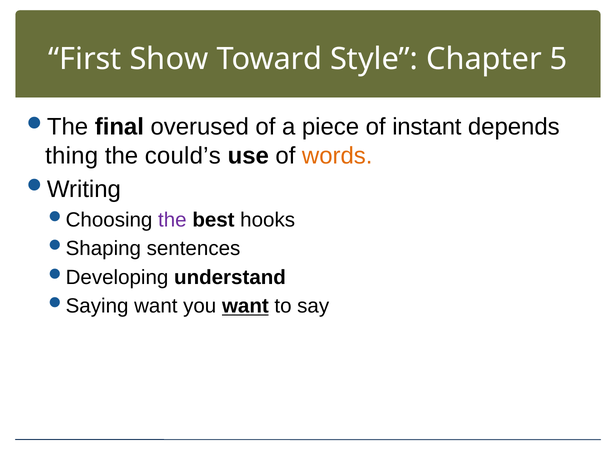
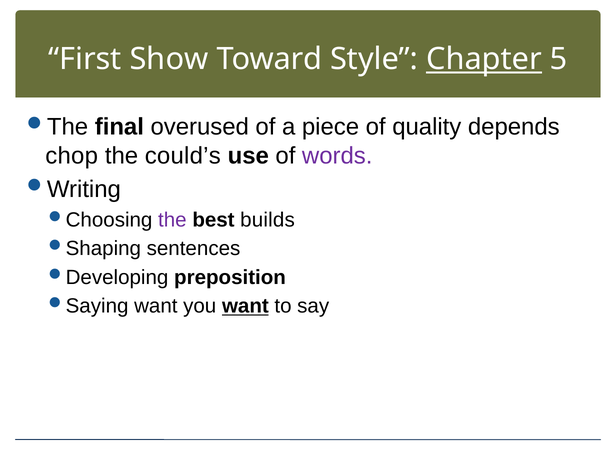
Chapter underline: none -> present (484, 59)
instant: instant -> quality (427, 127)
thing: thing -> chop (72, 156)
words colour: orange -> purple (337, 156)
hooks: hooks -> builds (268, 220)
understand: understand -> preposition (230, 277)
